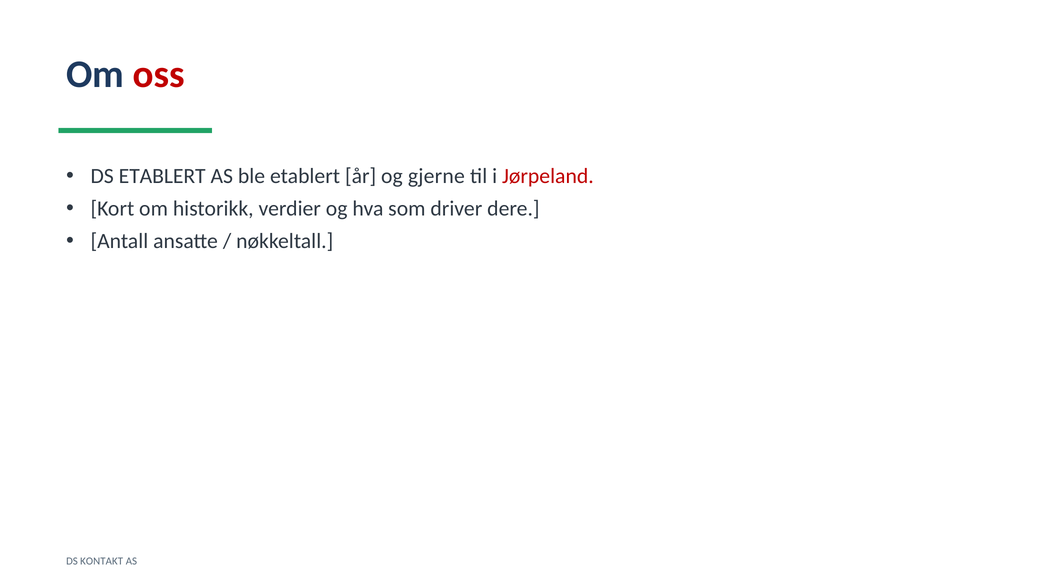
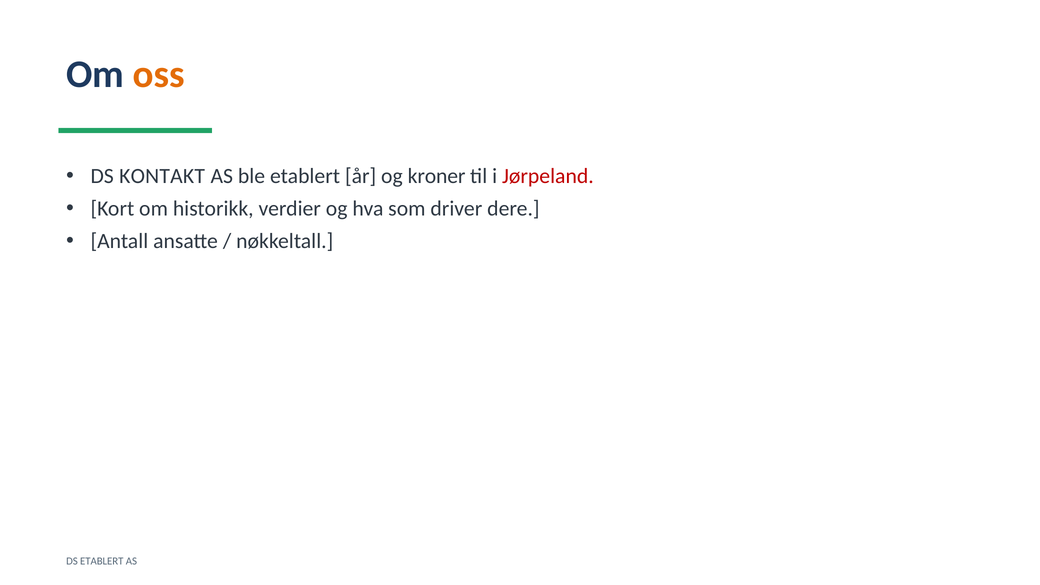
oss colour: red -> orange (159, 74)
DS ETABLERT: ETABLERT -> KONTAKT (162, 176)
gjerne: gjerne -> kroner (437, 176)
DS KONTAKT: KONTAKT -> ETABLERT (102, 561)
